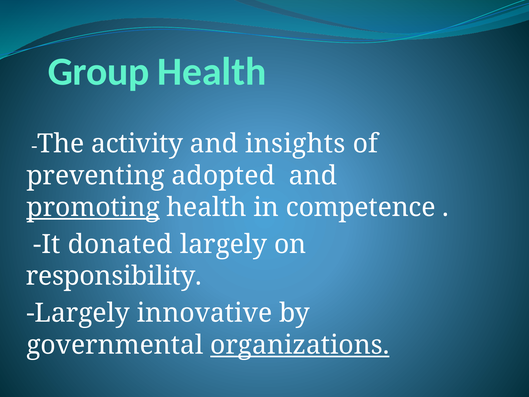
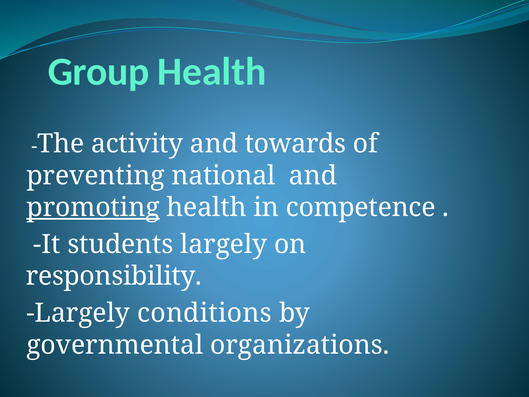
insights: insights -> towards (296, 144)
adopted: adopted -> national (223, 176)
donated: donated -> students (120, 244)
innovative: innovative -> conditions (204, 313)
organizations underline: present -> none (300, 345)
